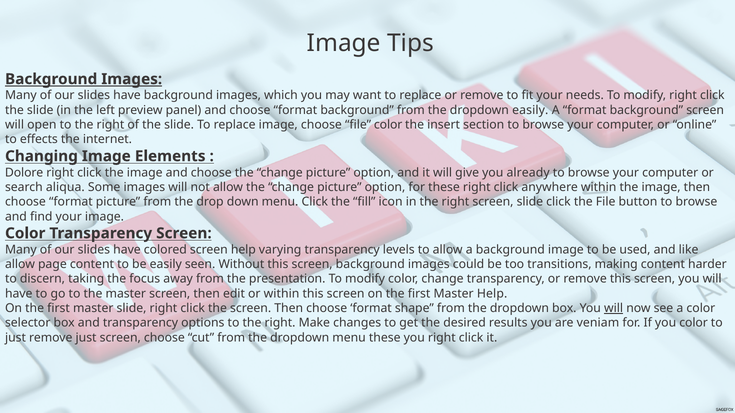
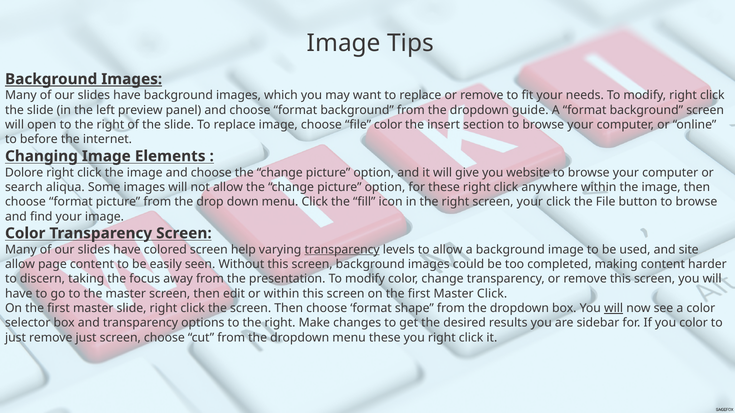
dropdown easily: easily -> guide (530, 110)
effects: effects -> before (39, 140)
already: already -> website (528, 173)
screen slide: slide -> your (530, 202)
transparency underline: none -> present (342, 250)
like: like -> site (689, 250)
transitions: transitions -> completed (559, 265)
Master Help: Help -> Click (492, 294)
veniam: veniam -> sidebar (598, 323)
